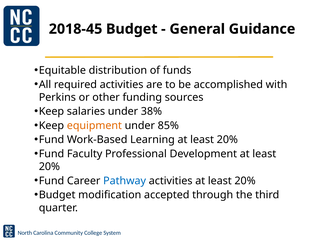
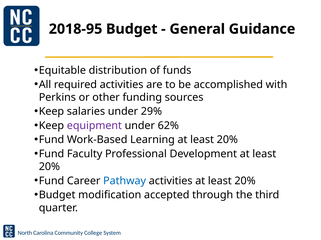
2018-45: 2018-45 -> 2018-95 (76, 29)
38%: 38% -> 29% (151, 112)
equipment colour: orange -> purple (94, 126)
85%: 85% -> 62% (168, 126)
